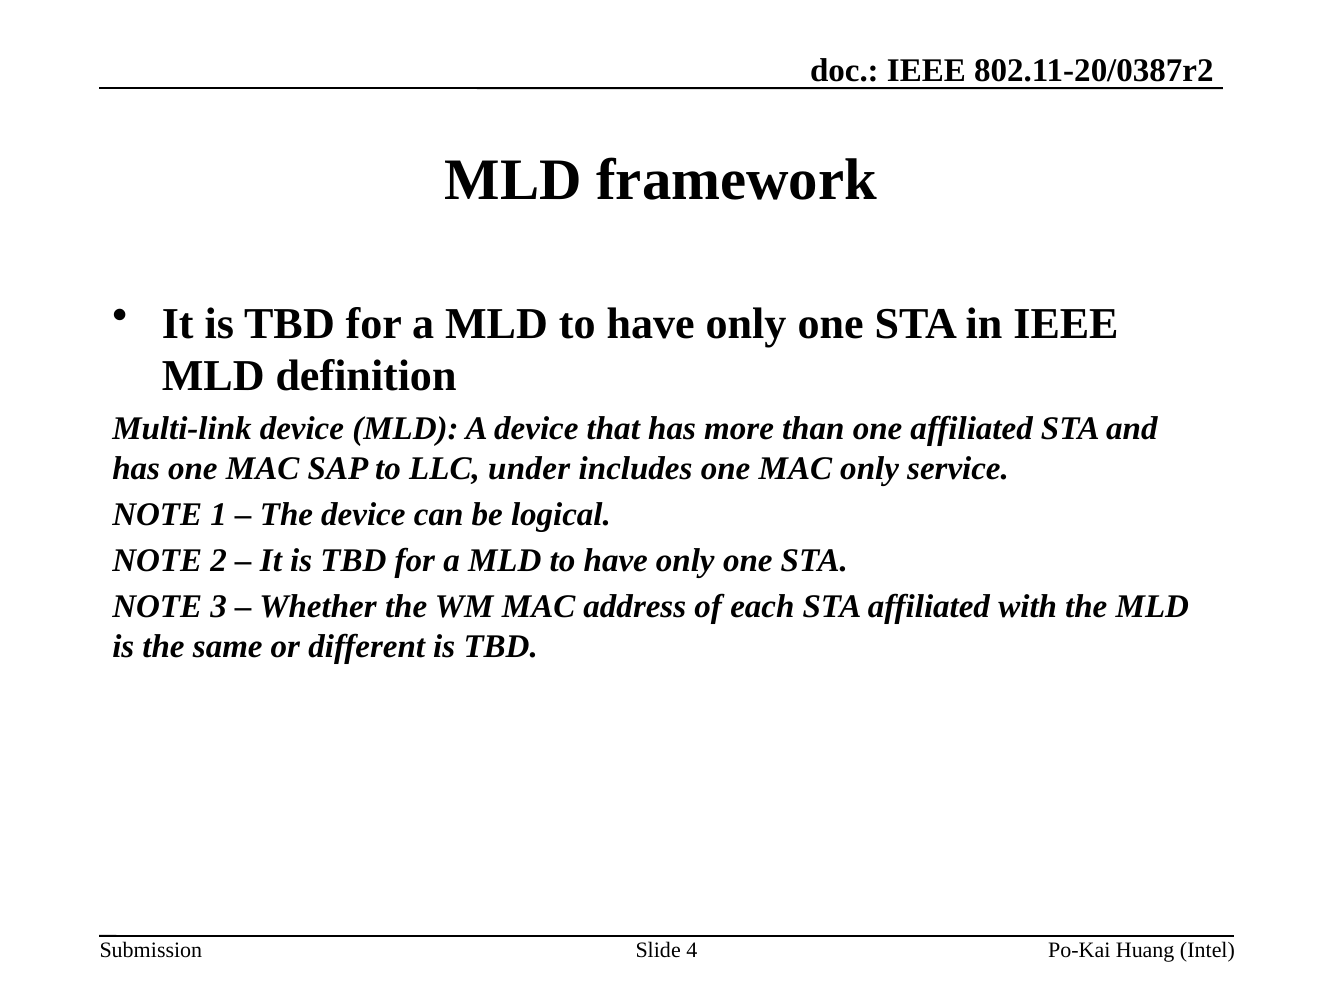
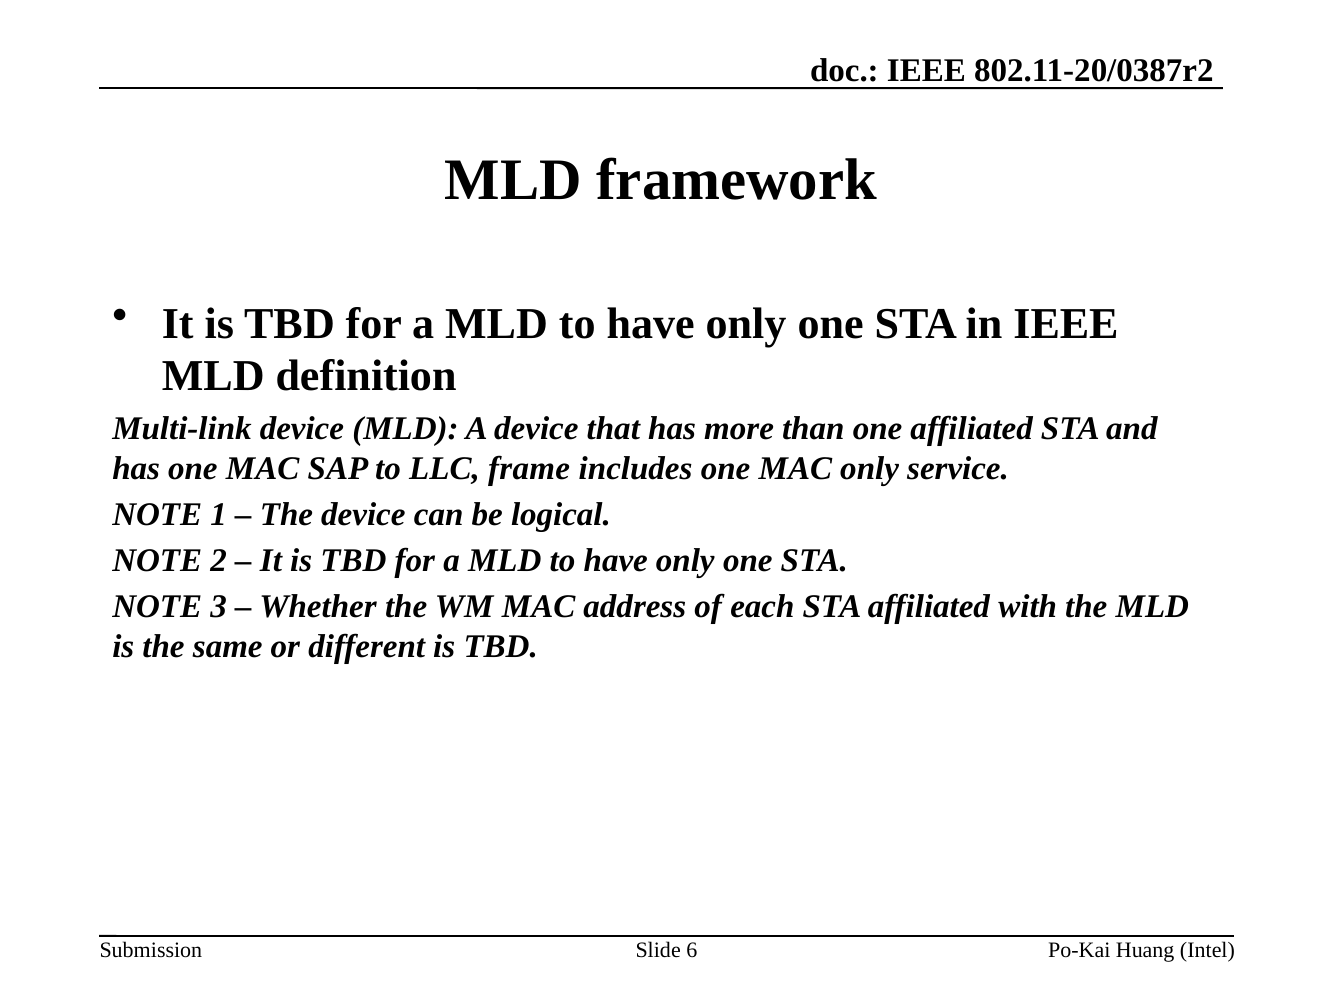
under: under -> frame (529, 468)
4: 4 -> 6 (692, 951)
